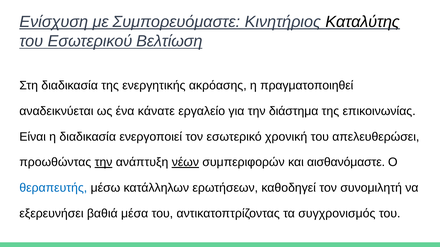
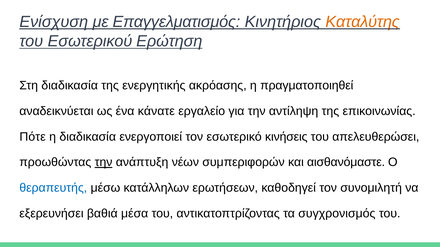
Συμπορευόμαστε: Συμπορευόμαστε -> Επαγγελματισμός (176, 22)
Καταλύτης colour: black -> orange (363, 22)
Βελτίωση: Βελτίωση -> Ερώτηση (169, 41)
διάστημα: διάστημα -> αντίληψη (294, 111)
Είναι: Είναι -> Πότε (33, 137)
χρονική: χρονική -> κινήσεις (286, 137)
νέων underline: present -> none (185, 163)
